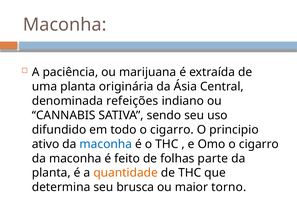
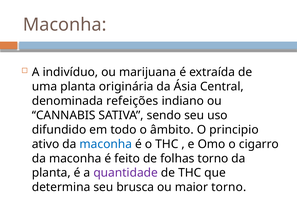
paciência: paciência -> indivíduo (70, 72)
todo o cigarro: cigarro -> âmbito (172, 130)
folhas parte: parte -> torno (213, 158)
quantidade colour: orange -> purple (126, 173)
